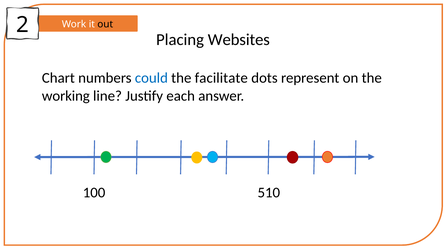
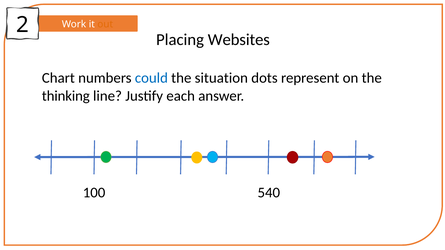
out colour: black -> orange (105, 24)
facilitate: facilitate -> situation (221, 78)
working: working -> thinking (66, 96)
510: 510 -> 540 (269, 193)
